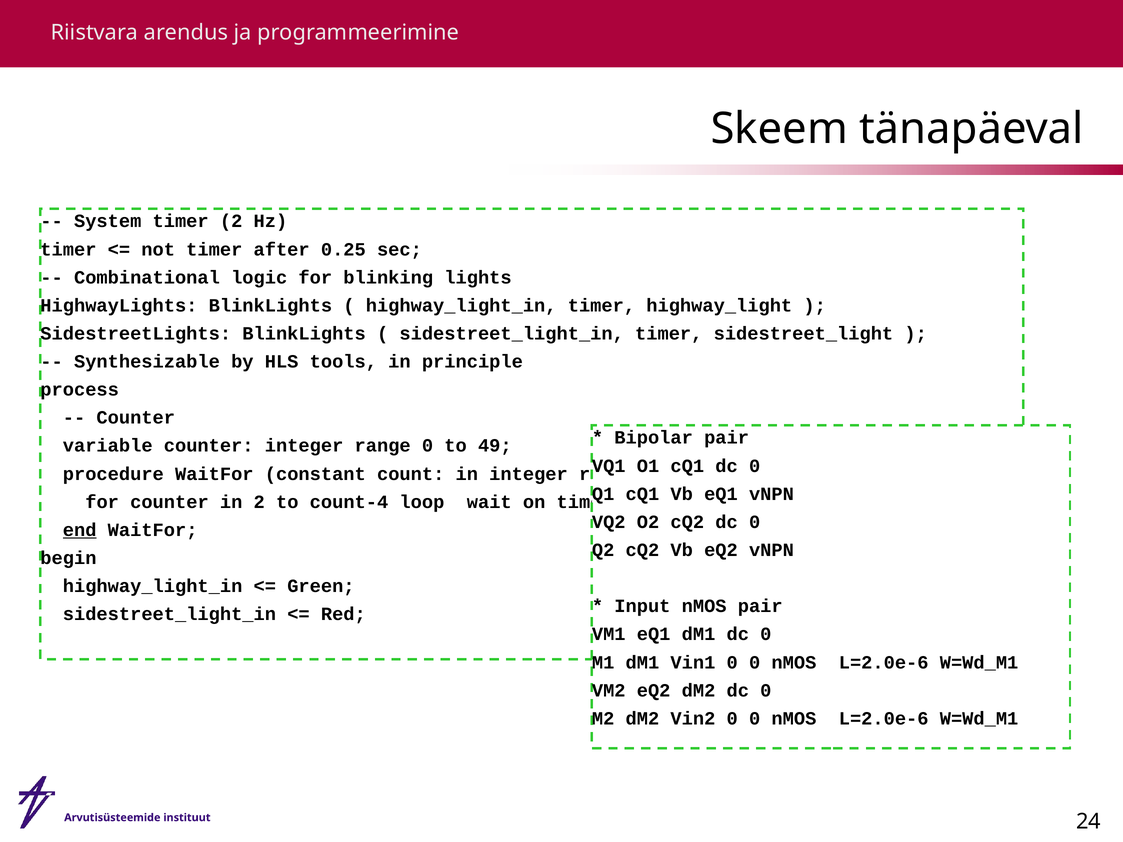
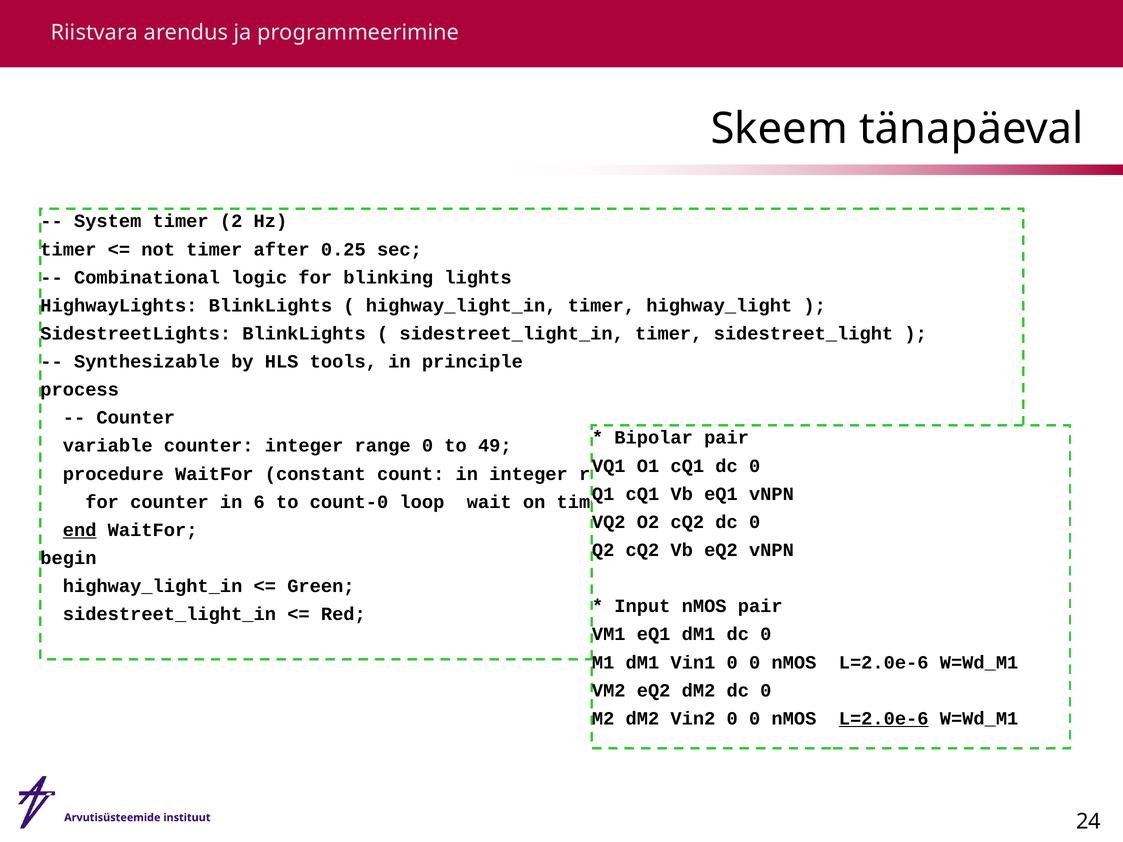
in 2: 2 -> 6 (259, 502)
count-4: count-4 -> count-0 (349, 502)
L=2.0e-6 underline: none -> present (884, 719)
